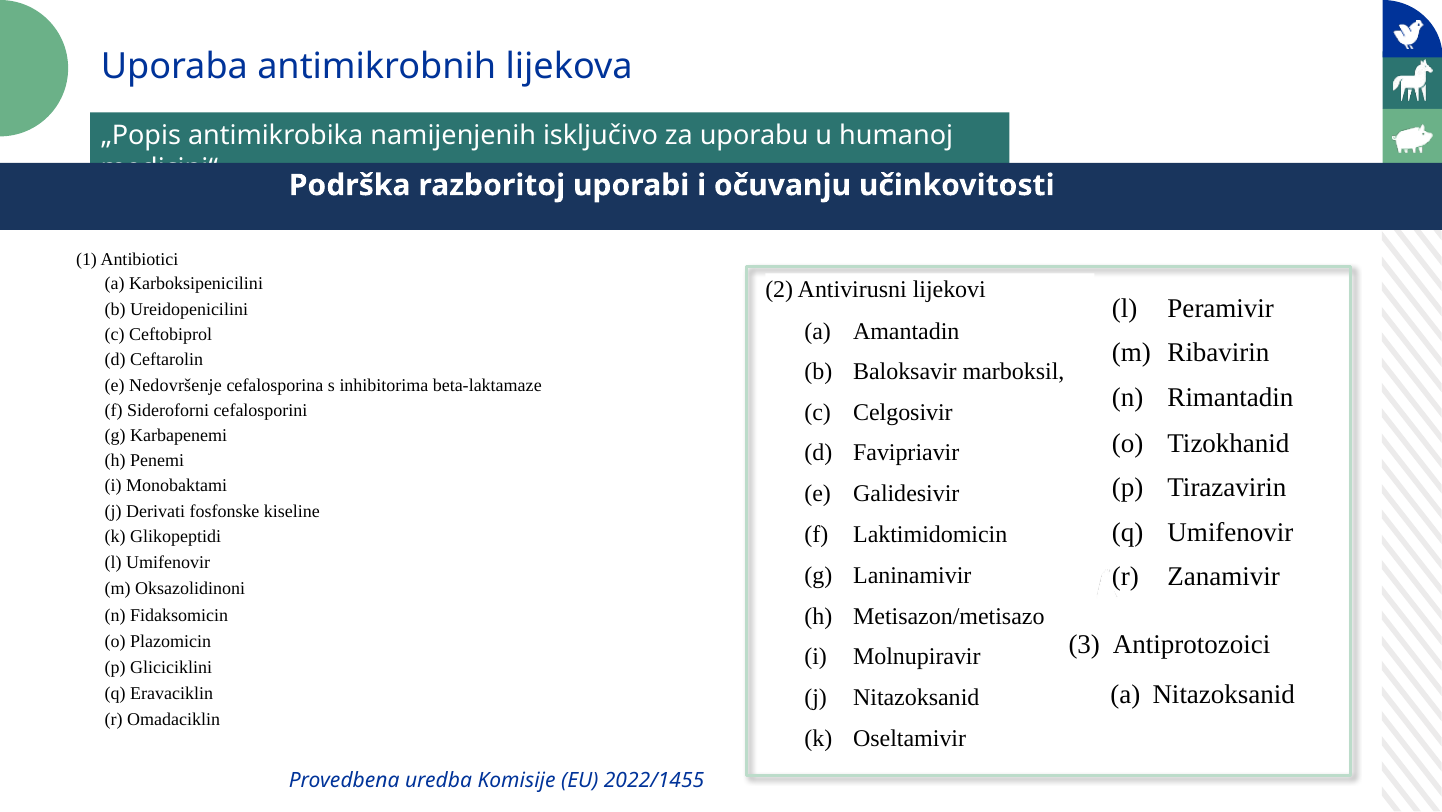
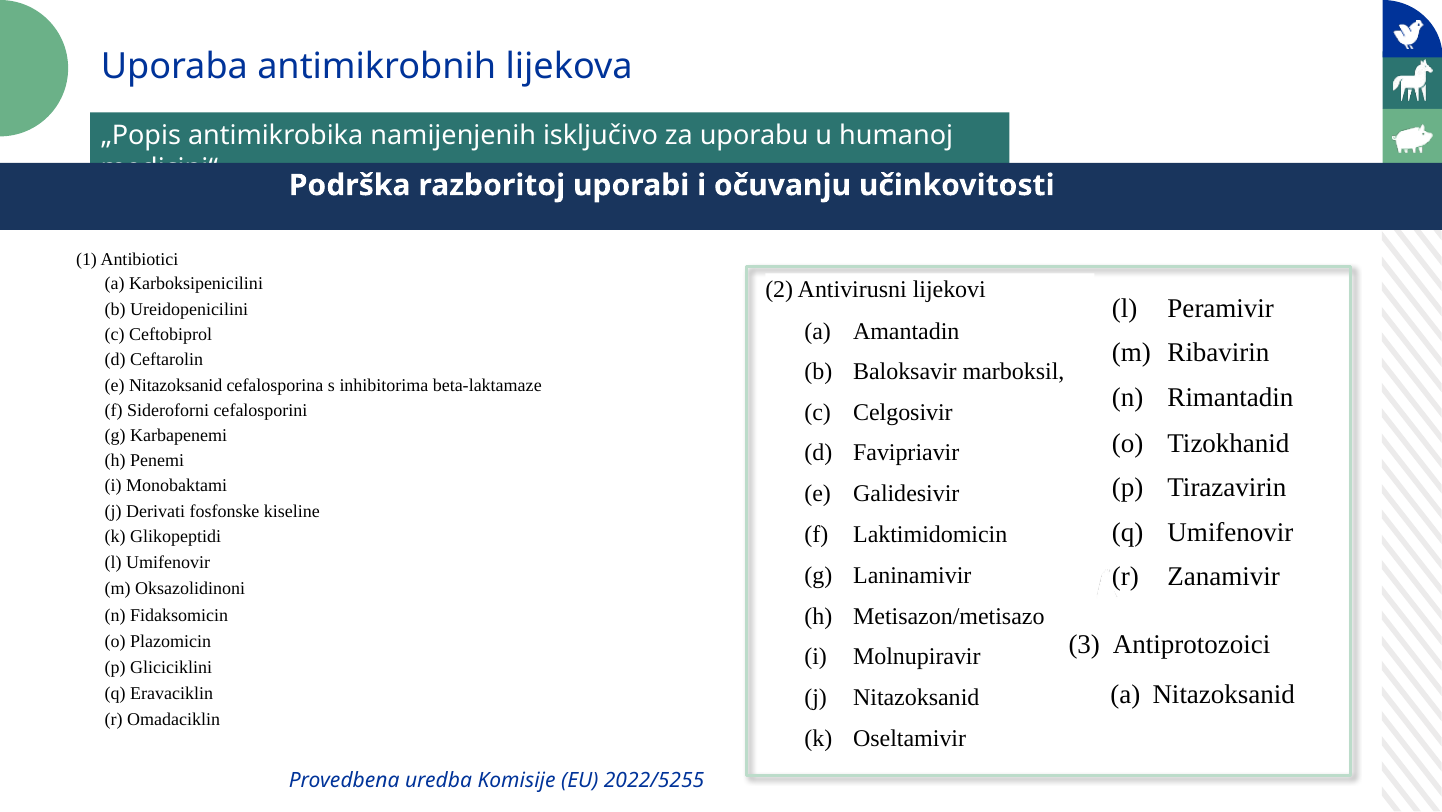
e Nedovršenje: Nedovršenje -> Nitazoksanid (176, 385)
2022/1455: 2022/1455 -> 2022/5255 (654, 781)
